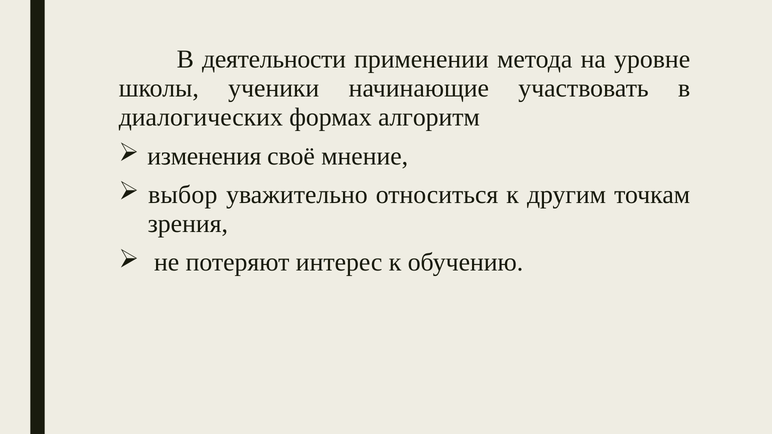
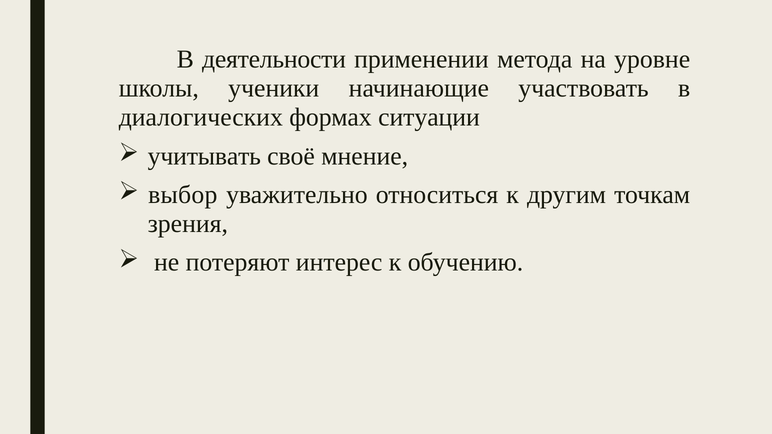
алгоритм: алгоритм -> ситуации (429, 117)
изменения: изменения -> учитывать (204, 156)
